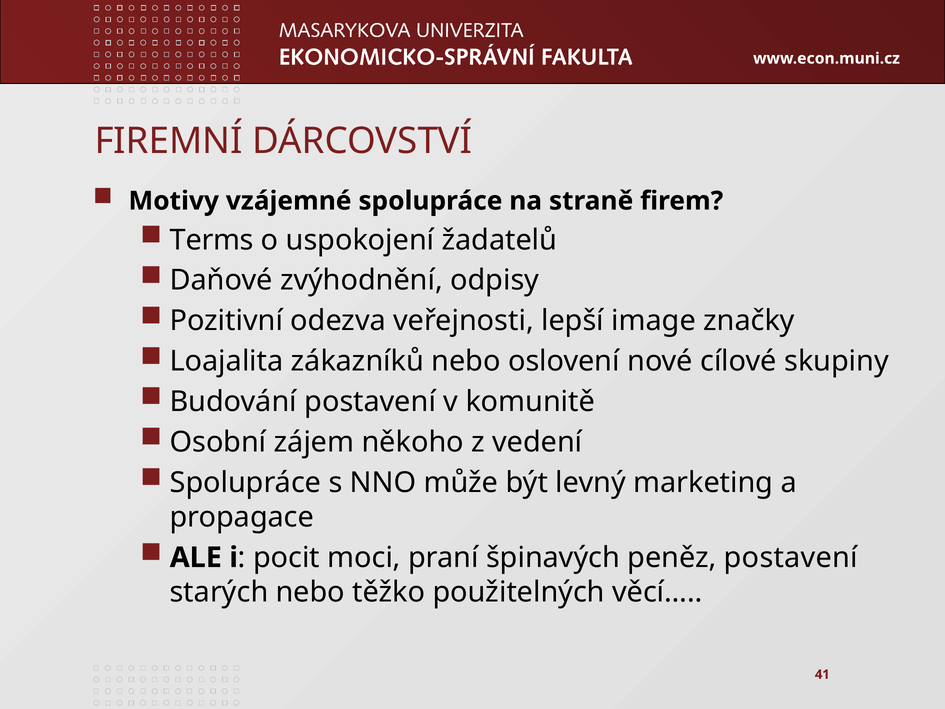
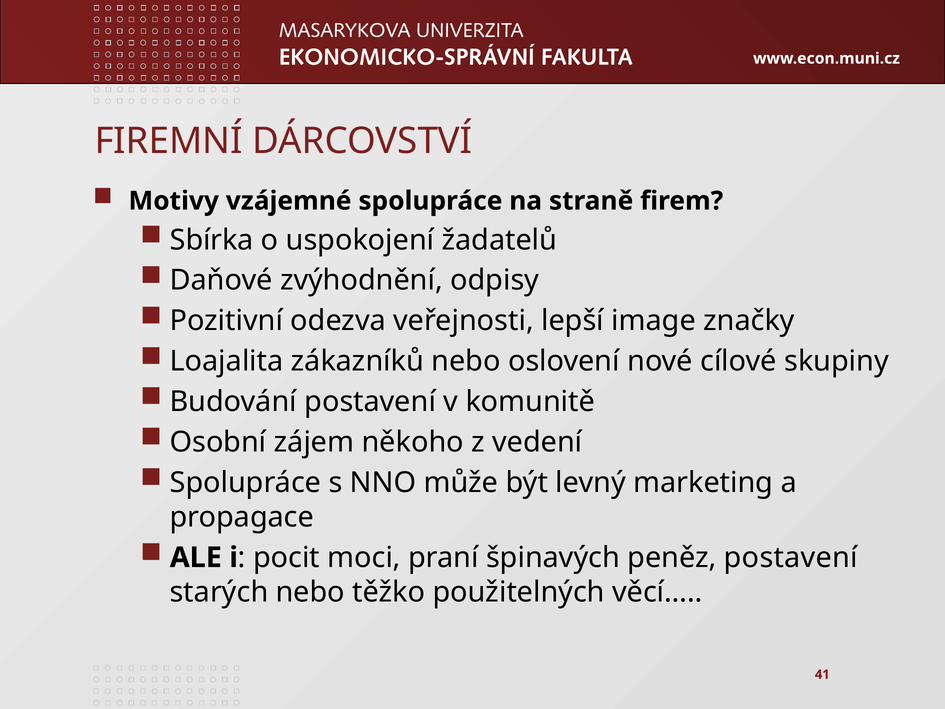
Terms: Terms -> Sbírka (212, 240)
